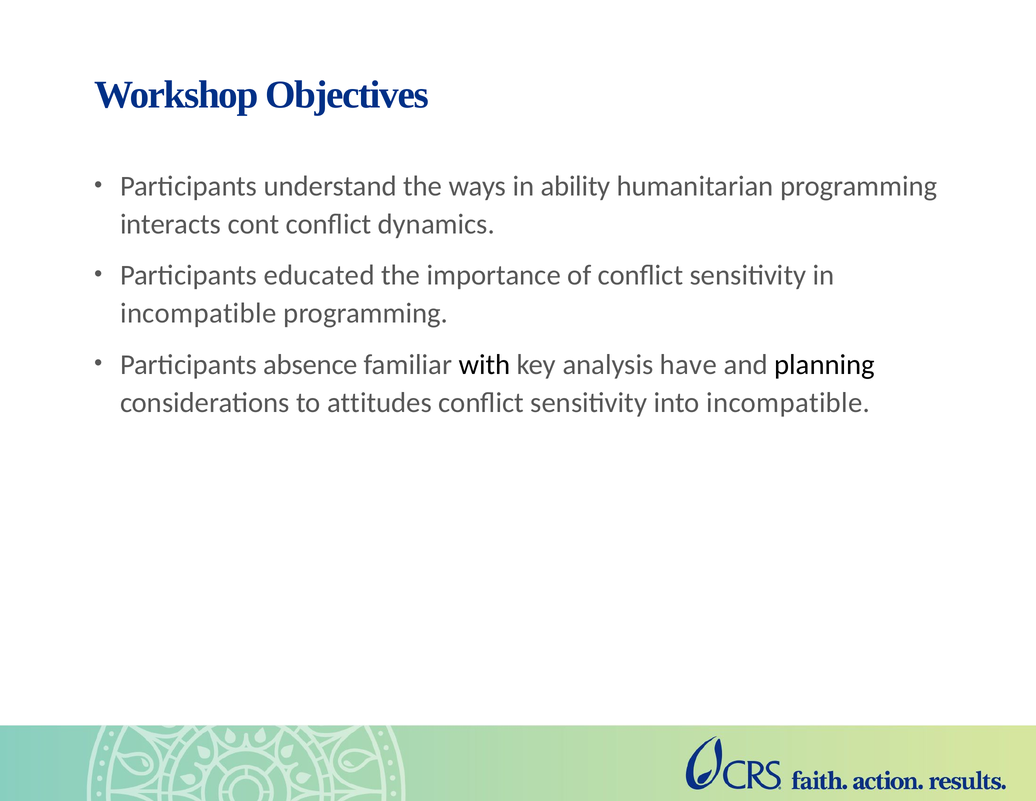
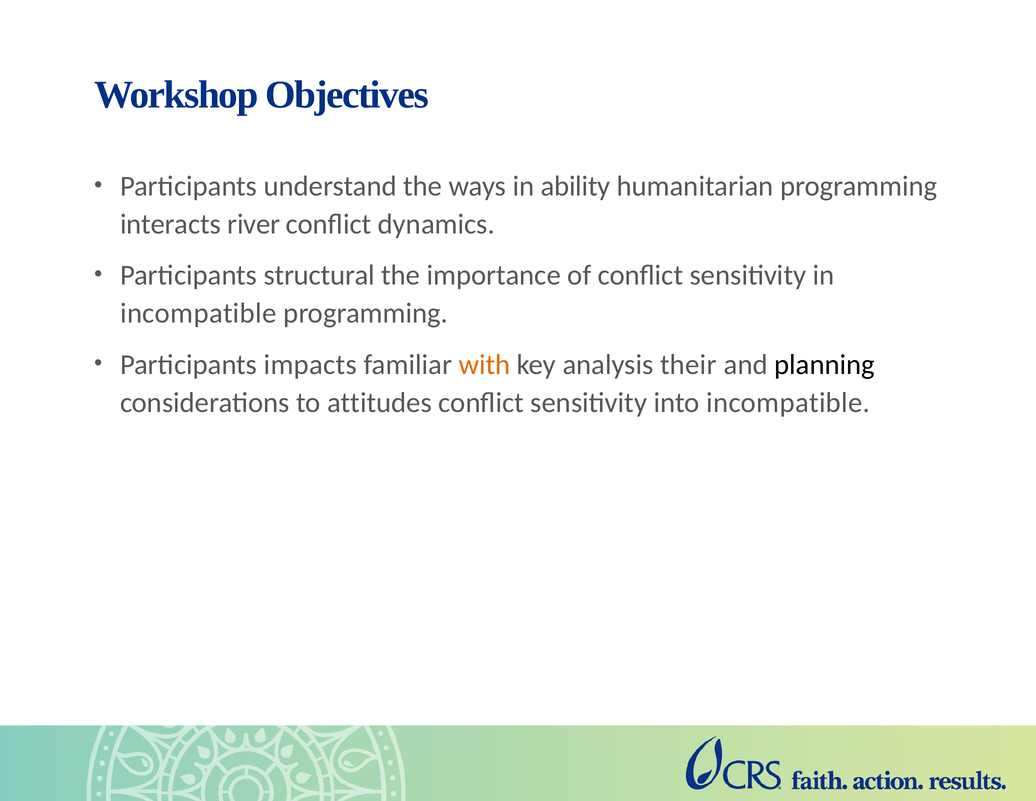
cont: cont -> river (254, 224)
educated: educated -> structural (319, 275)
absence: absence -> impacts (310, 364)
with colour: black -> orange (484, 364)
have: have -> their (688, 364)
